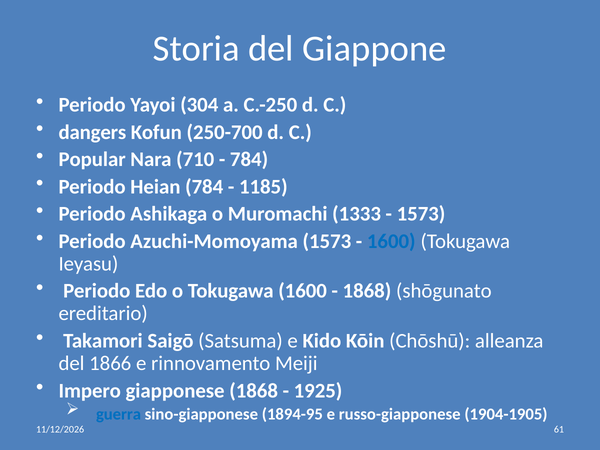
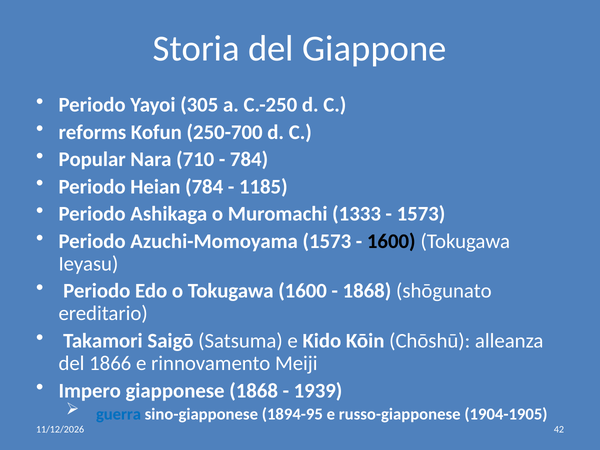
304: 304 -> 305 (199, 105)
dangers: dangers -> reforms (92, 132)
1600 colour: blue -> black (391, 241)
1925: 1925 -> 1939 (318, 391)
61: 61 -> 42 (559, 430)
